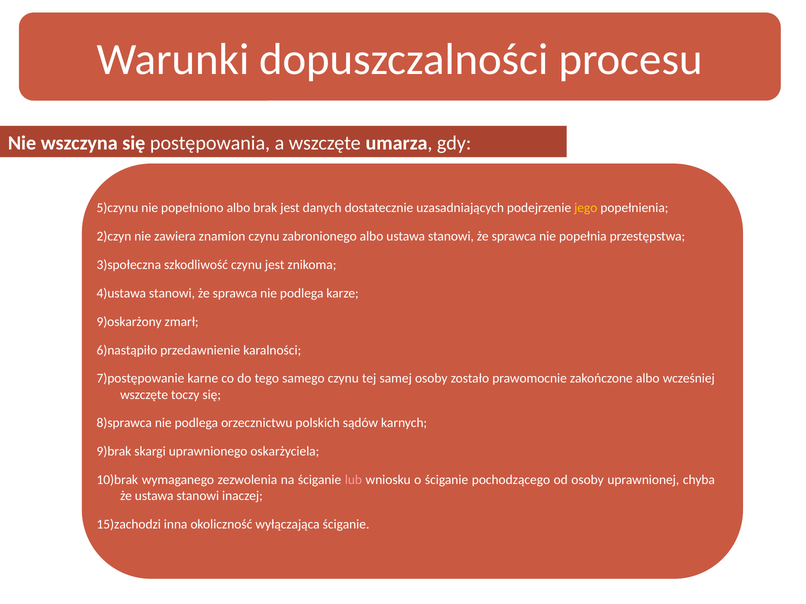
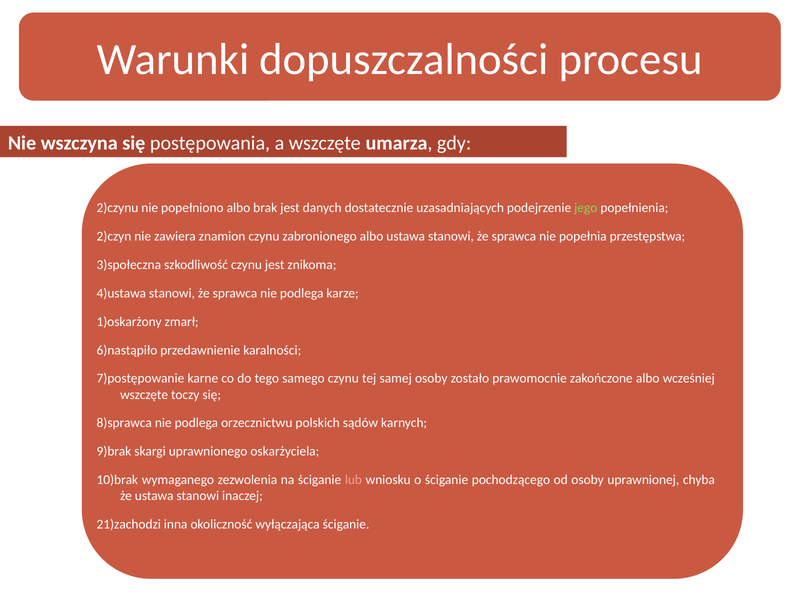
5)czynu: 5)czynu -> 2)czynu (117, 208)
jego colour: yellow -> light green (586, 208)
9)oskarżony: 9)oskarżony -> 1)oskarżony (129, 322)
15)zachodzi: 15)zachodzi -> 21)zachodzi (129, 525)
